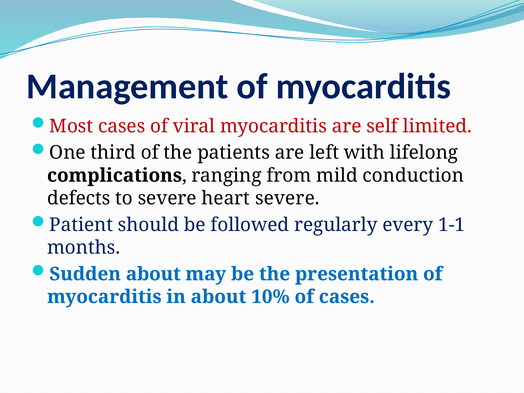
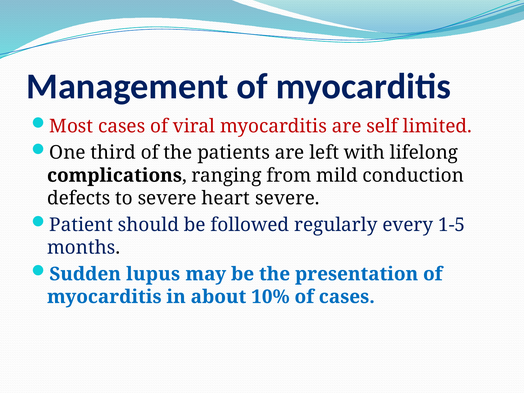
1-1: 1-1 -> 1-5 (452, 225)
Sudden about: about -> lupus (153, 274)
